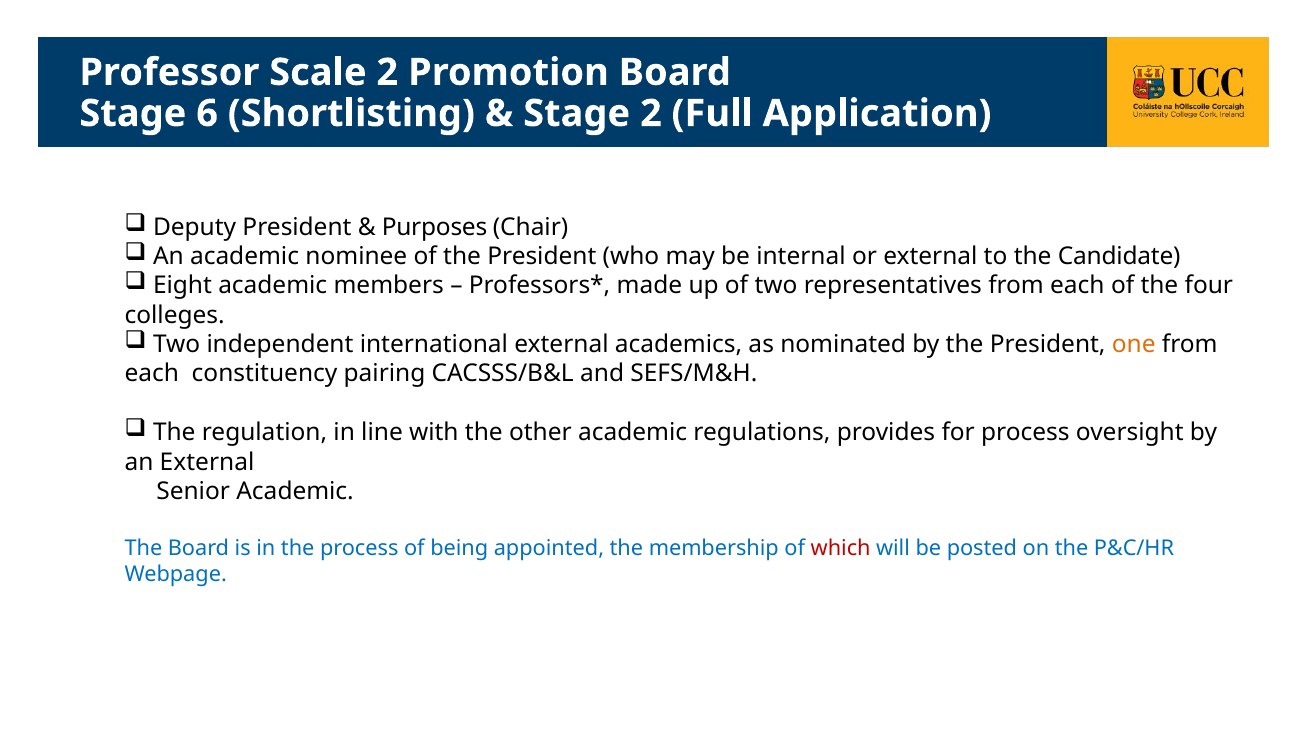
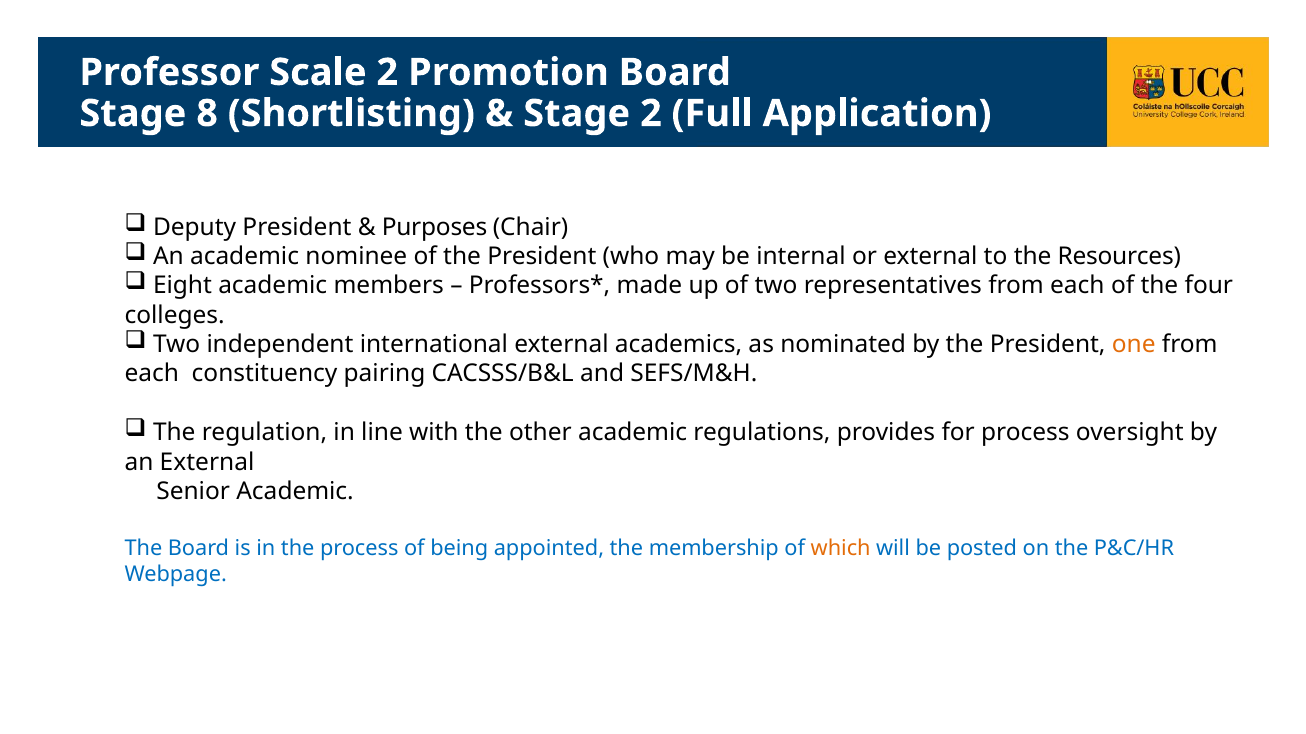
6: 6 -> 8 (207, 114)
Candidate: Candidate -> Resources (1119, 257)
which colour: red -> orange (841, 549)
